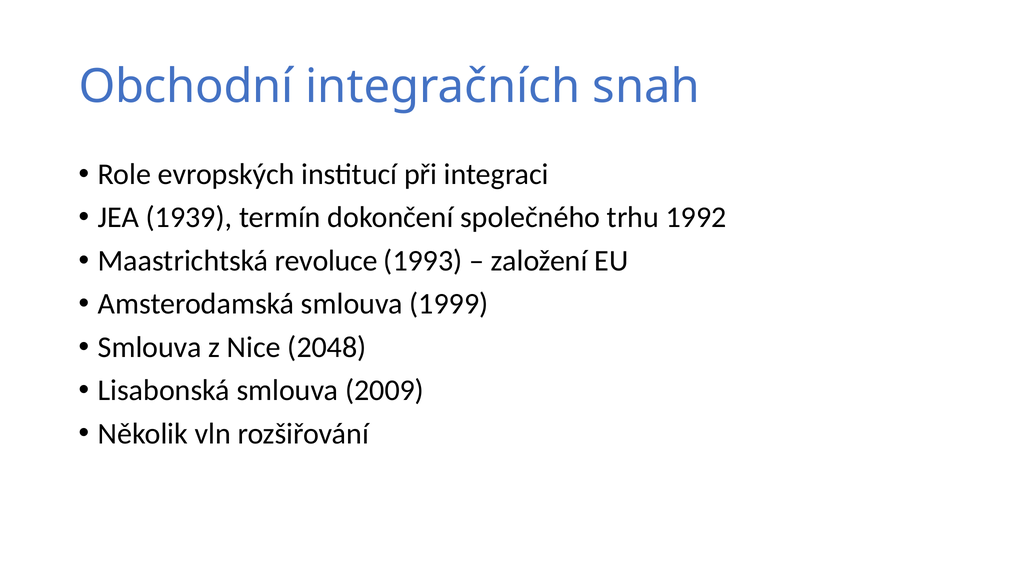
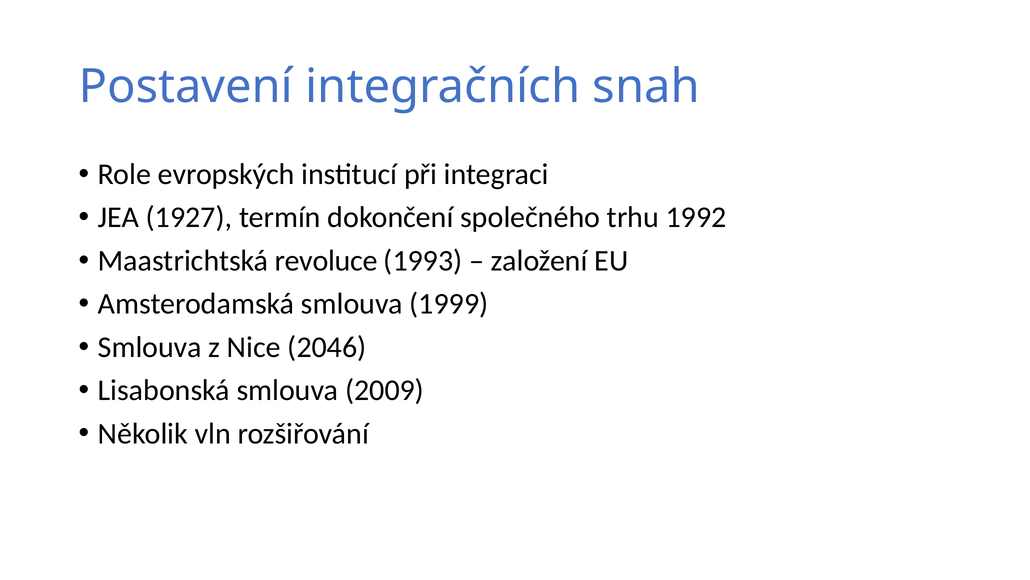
Obchodní: Obchodní -> Postavení (186, 87)
1939: 1939 -> 1927 (189, 217)
2048: 2048 -> 2046 (327, 347)
